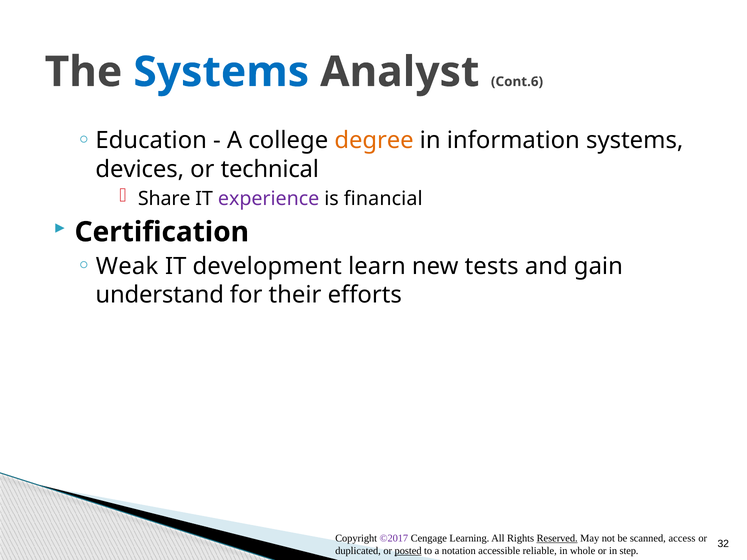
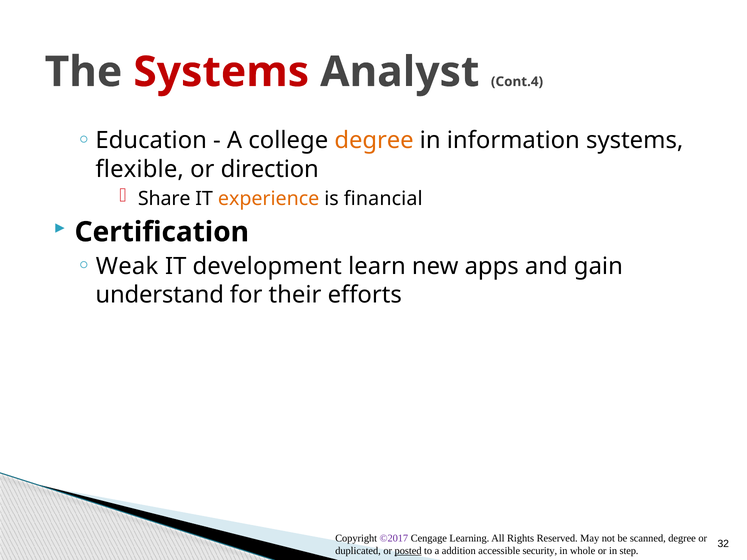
Systems colour: blue -> red (221, 72)
Cont.6: Cont.6 -> Cont.4 (517, 82)
devices: devices -> flexible (140, 169)
technical: technical -> direction (270, 169)
experience colour: purple -> orange (269, 199)
tests: tests -> apps (492, 266)
Reserved underline: present -> none (557, 539)
scanned access: access -> degree (682, 539)
notation: notation -> addition (459, 551)
reliable: reliable -> security (540, 551)
